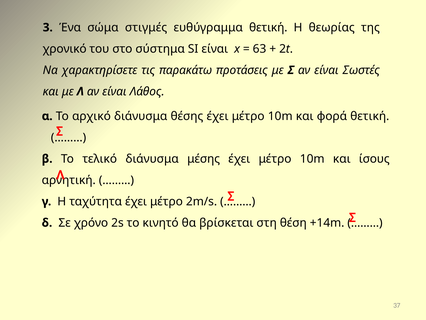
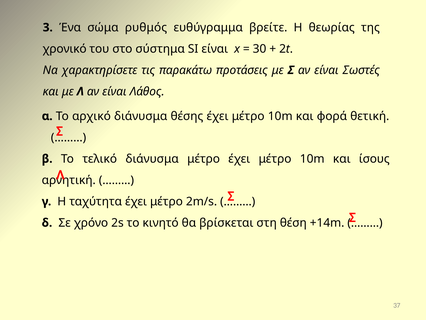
στιγμές: στιγμές -> ρυθμός (146, 27)
ευθύγραμμα θετική: θετική -> βρείτε (268, 27)
63: 63 -> 30 (260, 49)
διάνυσμα μέσης: μέσης -> μέτρο (204, 159)
